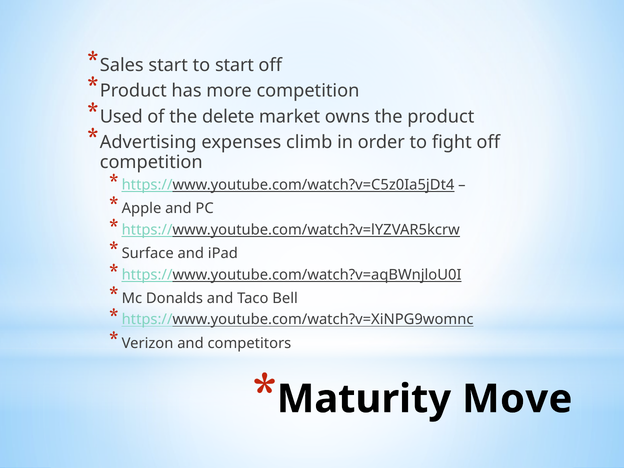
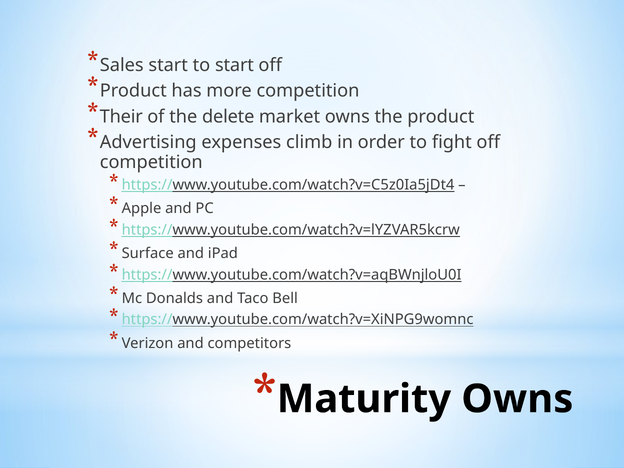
Used: Used -> Their (121, 117)
Maturity Move: Move -> Owns (517, 399)
